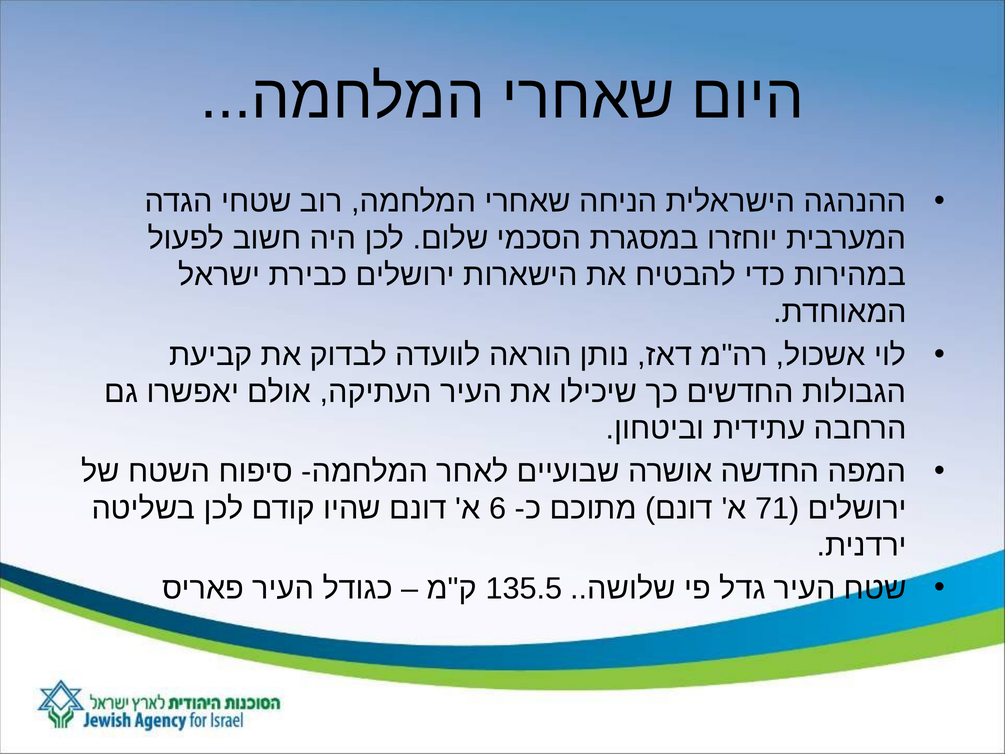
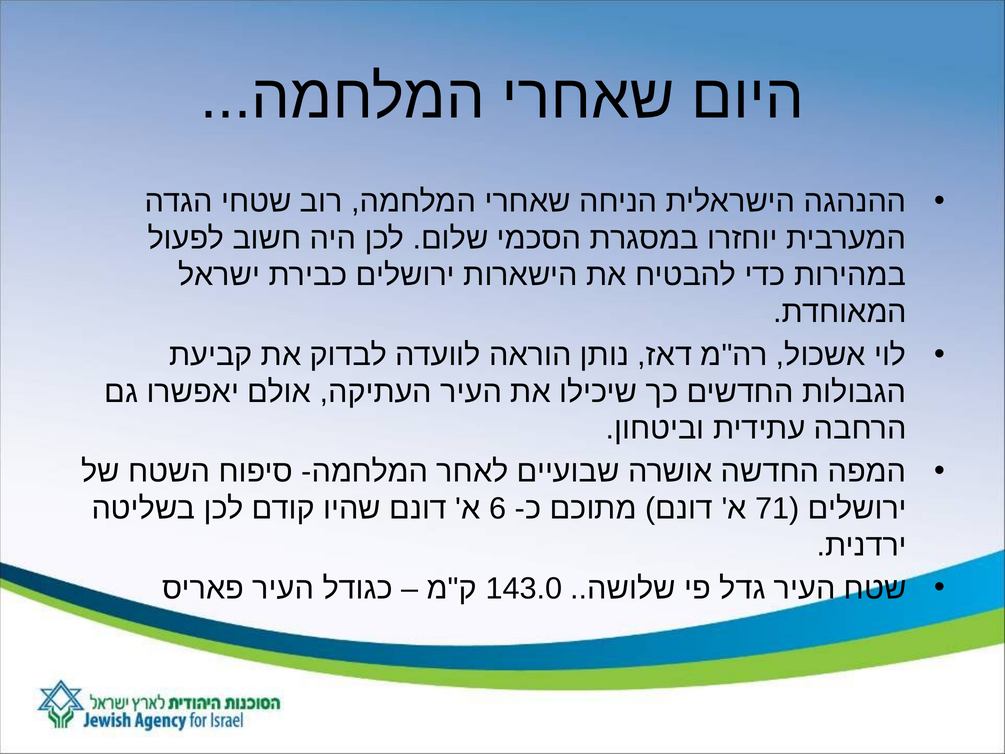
135.5: 135.5 -> 143.0 (524, 588)
